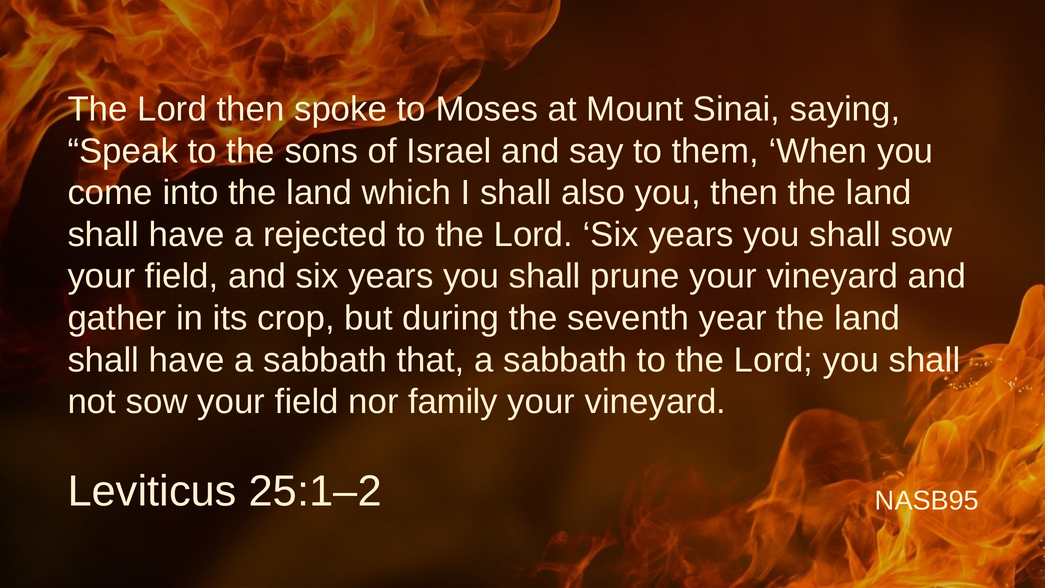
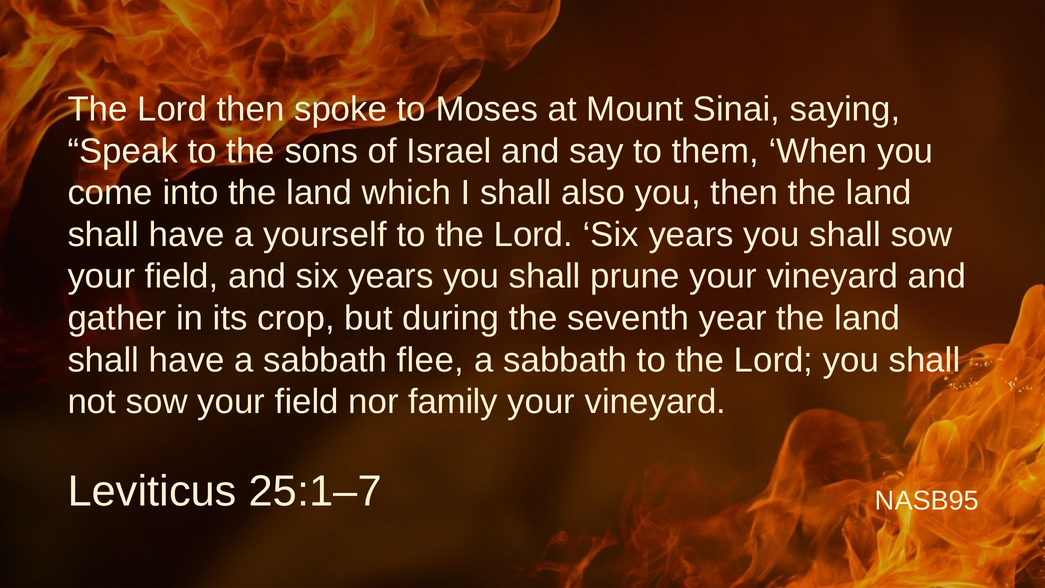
rejected: rejected -> yourself (325, 235)
that: that -> flee (430, 360)
25:1–2: 25:1–2 -> 25:1–7 (315, 491)
